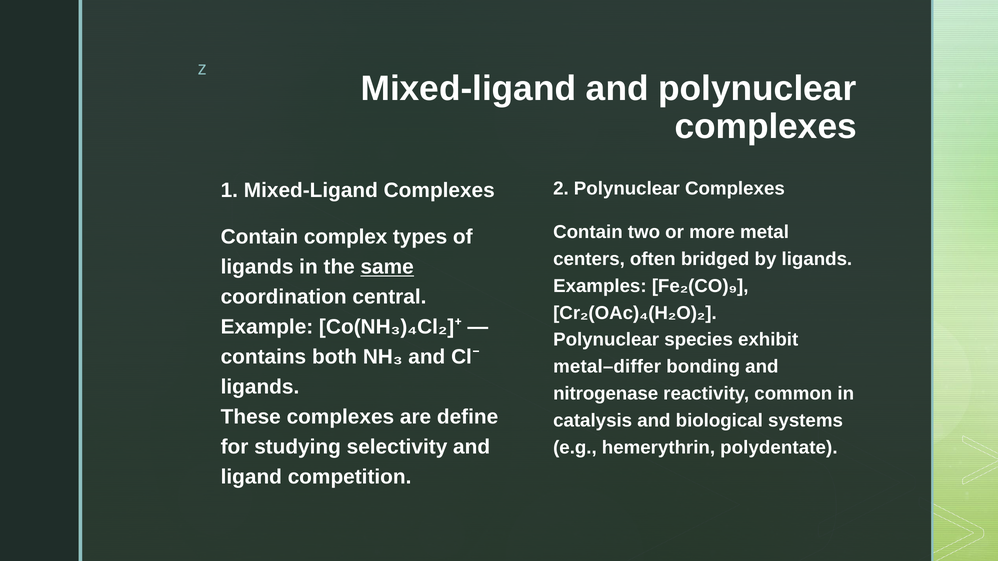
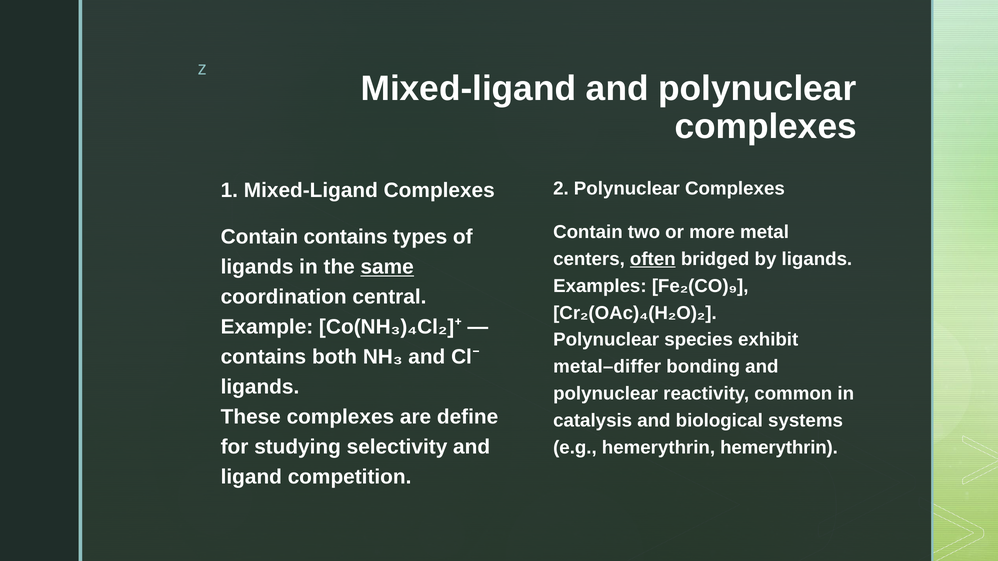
Contain complex: complex -> contains (346, 237)
often underline: none -> present (653, 259)
nitrogenase: nitrogenase -> polynuclear (606, 394)
hemerythrin polydentate: polydentate -> hemerythrin (779, 448)
